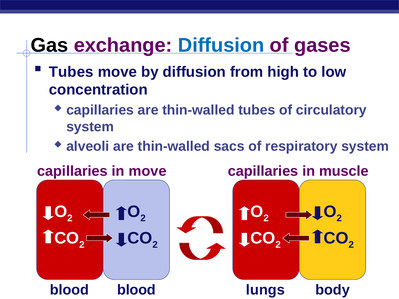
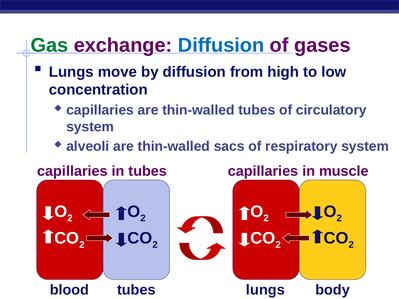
Gas colour: black -> green (49, 45)
Tubes: Tubes -> Lungs (71, 72)
in move: move -> tubes (148, 171)
blood: blood -> tubes (136, 290)
